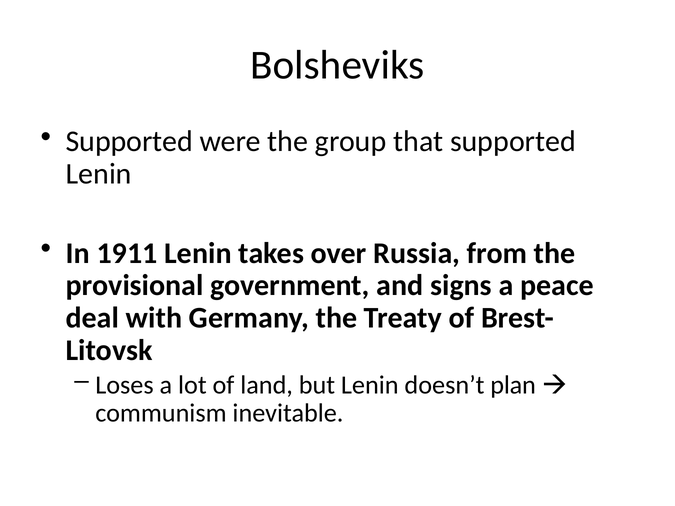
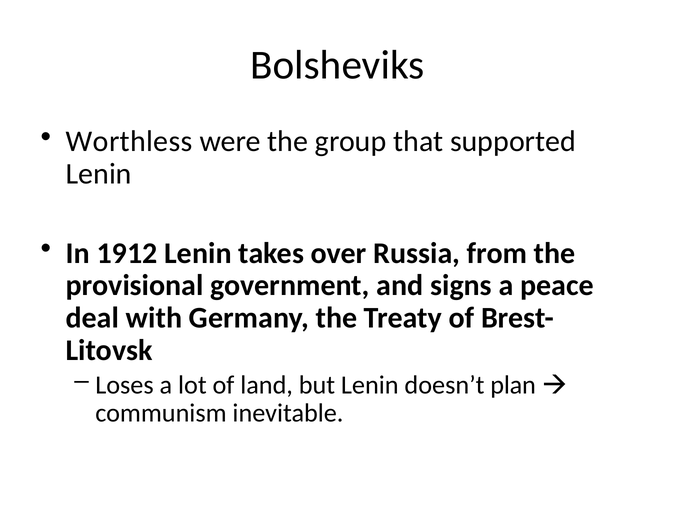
Supported: Supported -> Worthless (129, 142)
1911: 1911 -> 1912 (127, 253)
